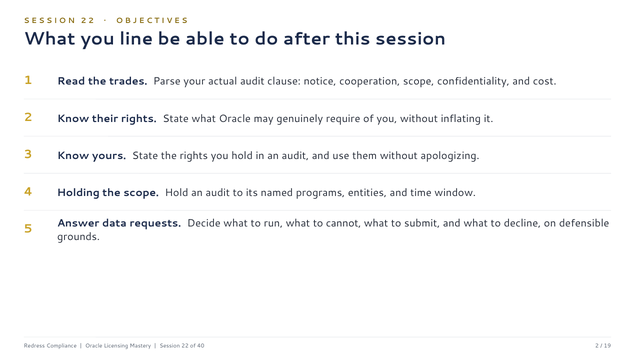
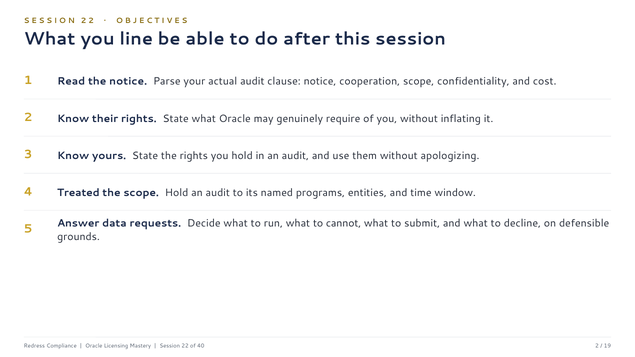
the trades: trades -> notice (128, 82)
Holding: Holding -> Treated (78, 193)
